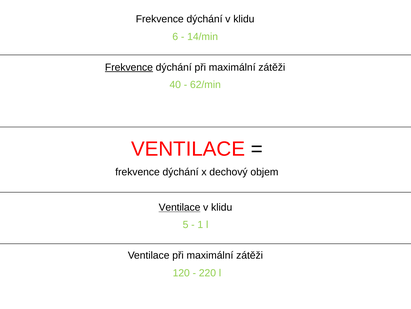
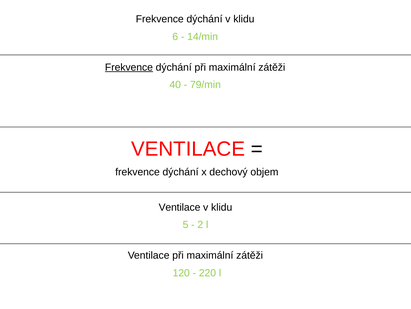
62/min: 62/min -> 79/min (205, 85)
Ventilace underline: present -> none (180, 207)
1: 1 -> 2 (200, 224)
